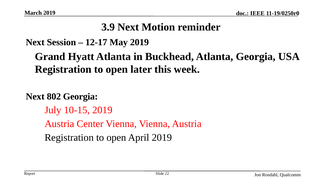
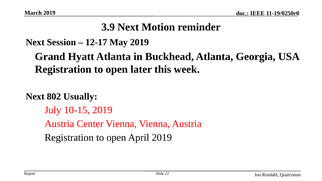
802 Georgia: Georgia -> Usually (80, 97)
